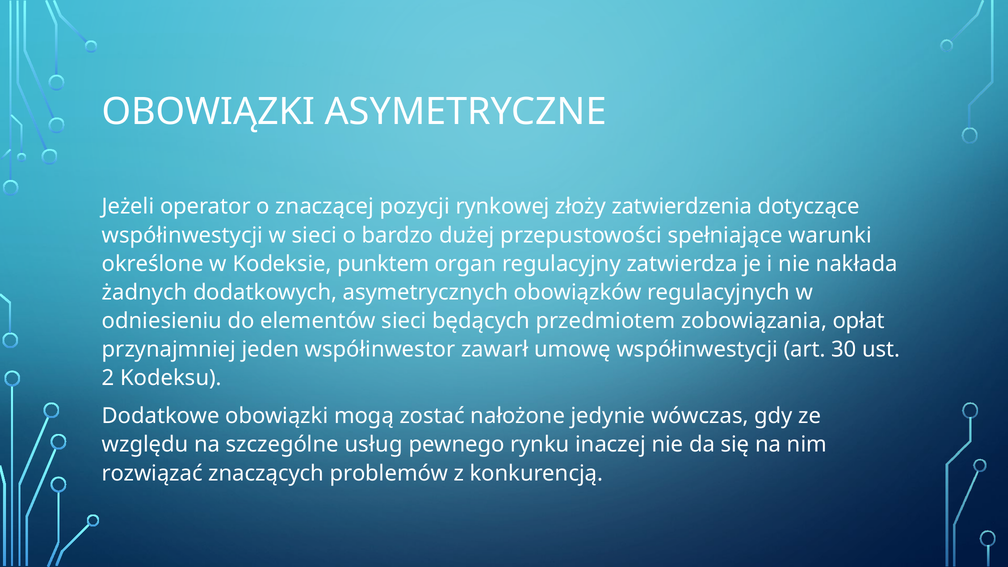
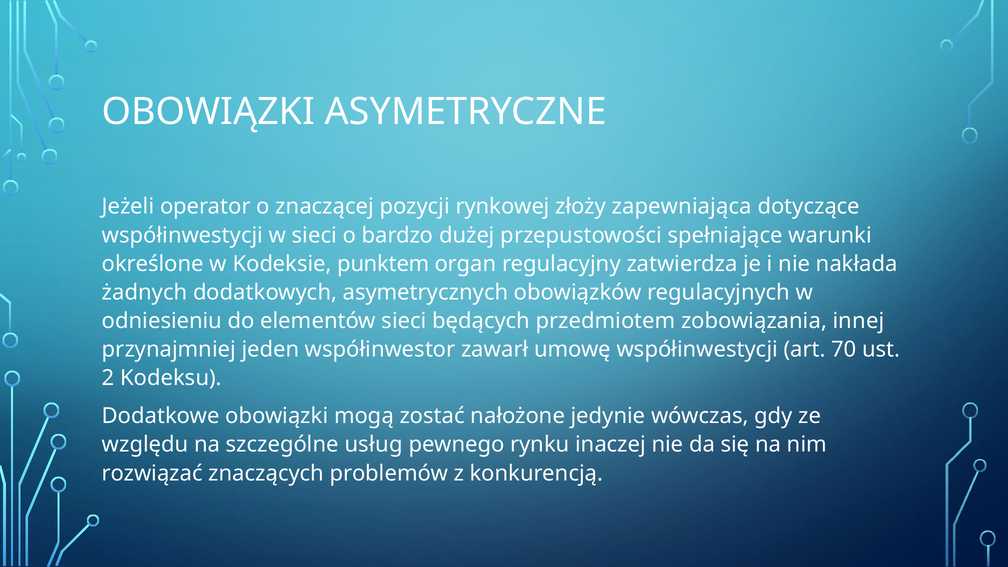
zatwierdzenia: zatwierdzenia -> zapewniająca (682, 207)
opłat: opłat -> innej (859, 321)
30: 30 -> 70 (844, 350)
